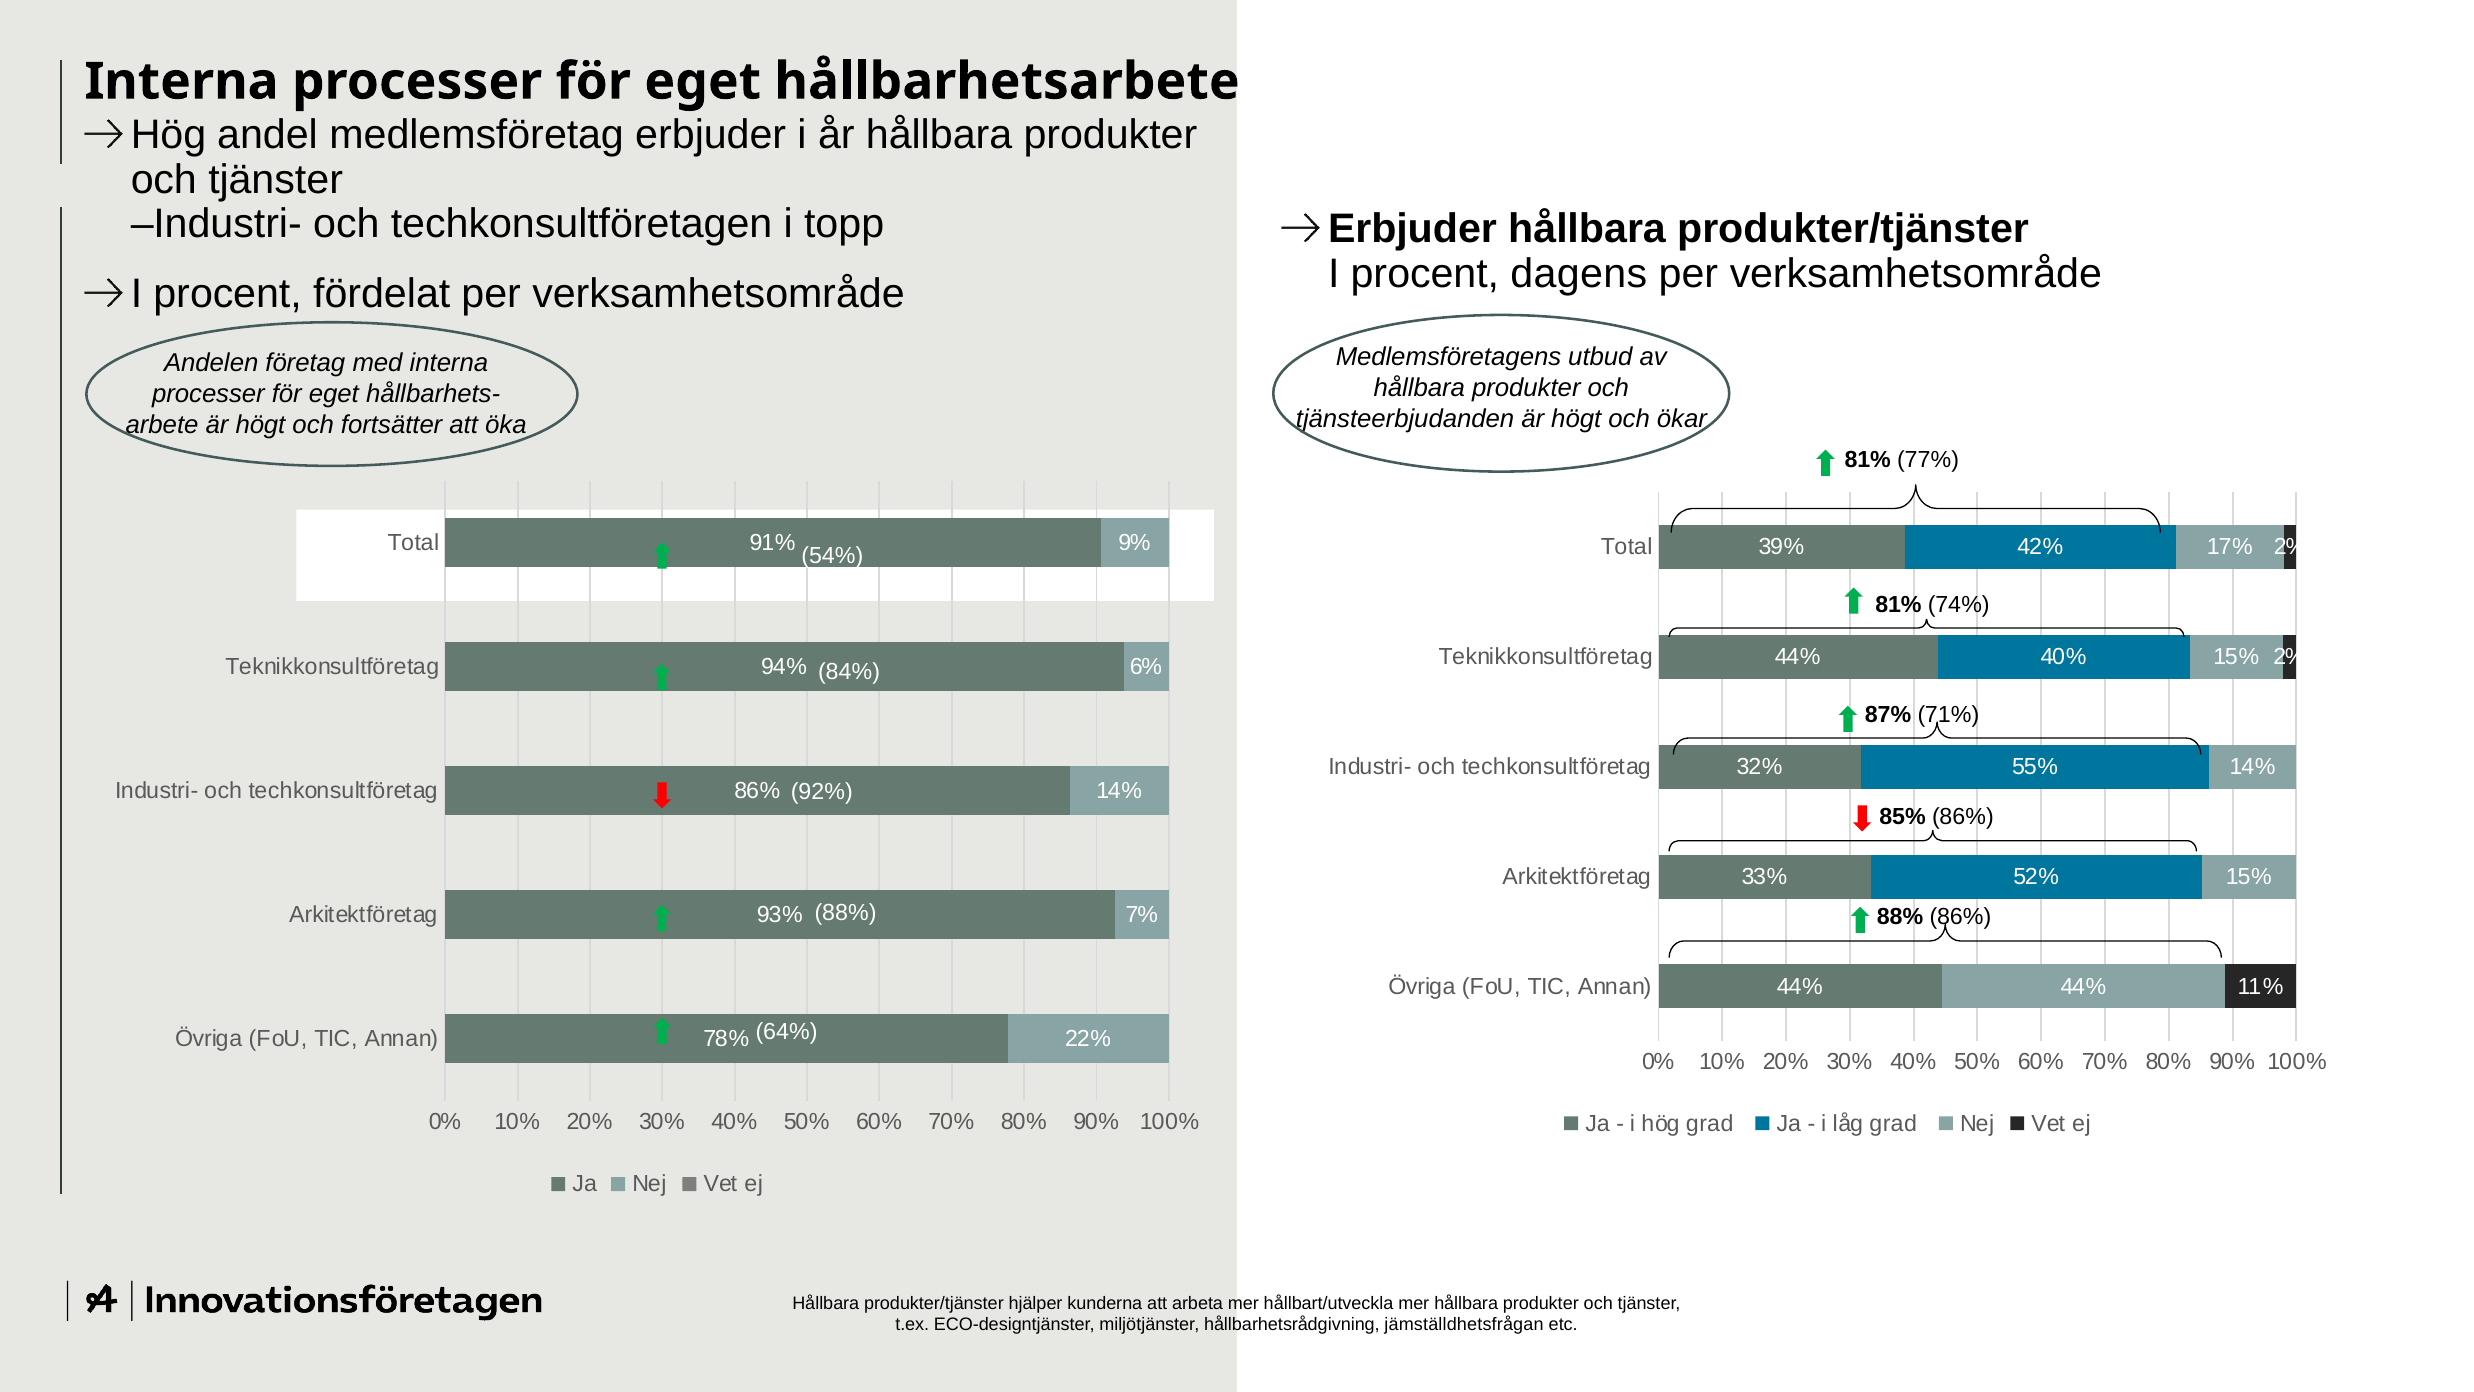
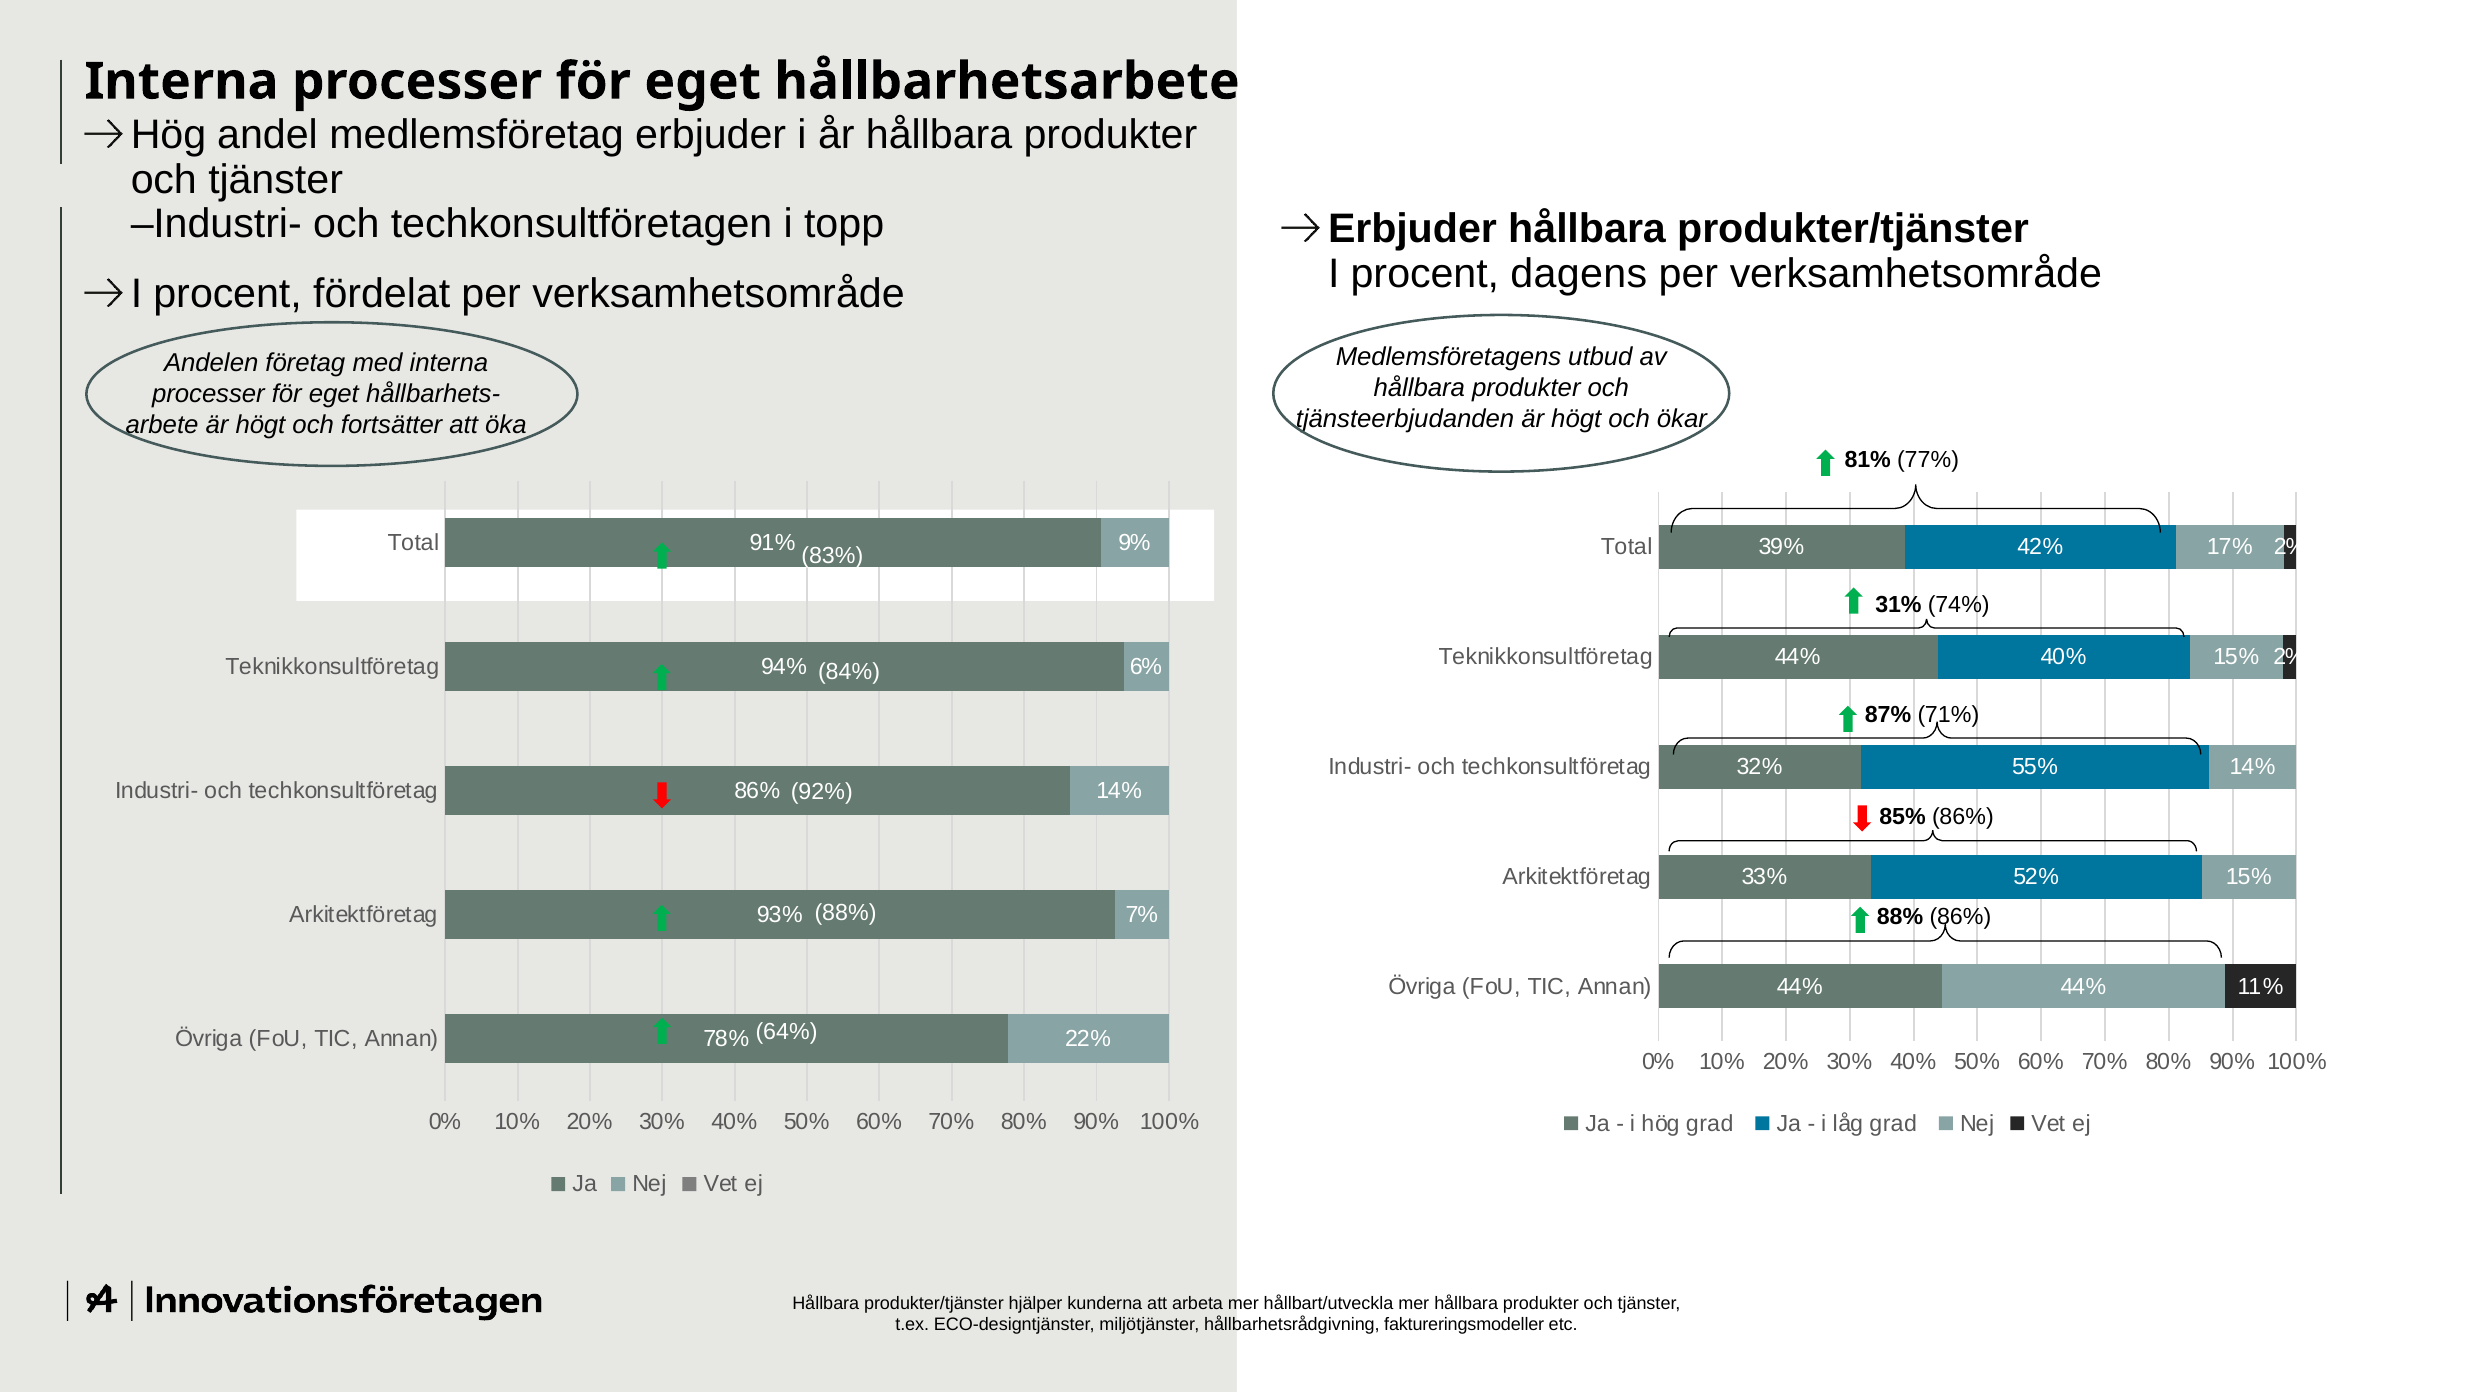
54%: 54% -> 83% (832, 556)
81%: 81% -> 31% (1898, 605)
jämställdhetsfrågan: jämställdhetsfrågan -> faktureringsmodeller (1464, 1325)
